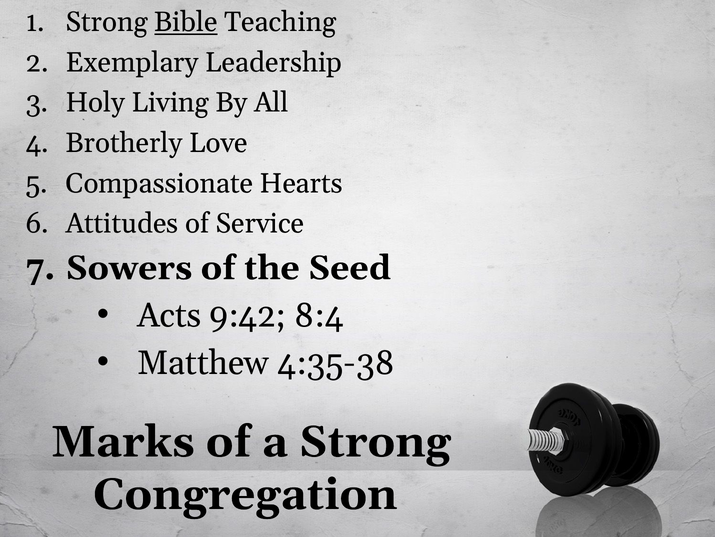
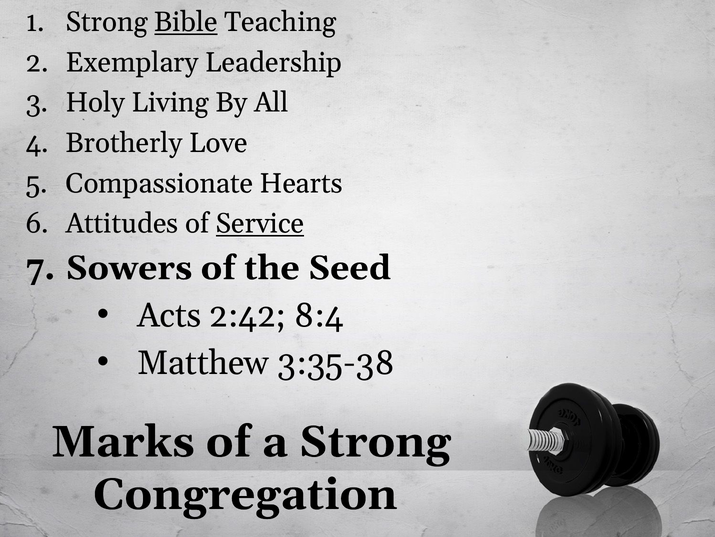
Service underline: none -> present (260, 223)
9:42: 9:42 -> 2:42 (248, 315)
4:35-38: 4:35-38 -> 3:35-38 (336, 362)
